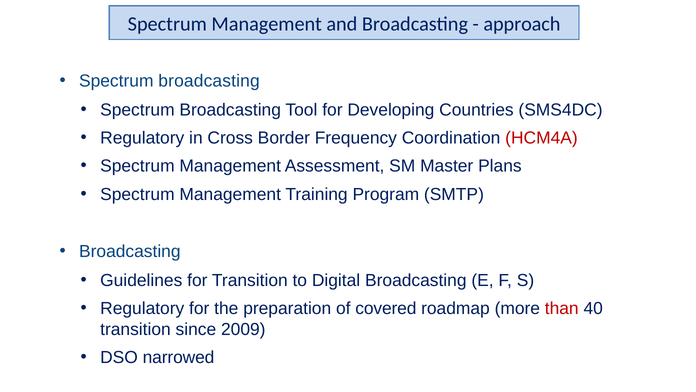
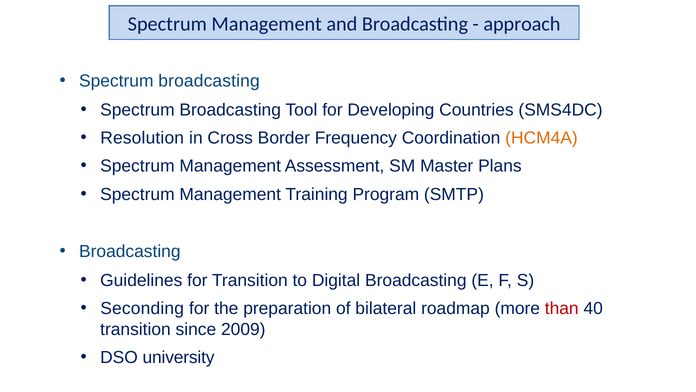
Regulatory: Regulatory -> Resolution (142, 138)
HCM4A colour: red -> orange (541, 138)
Regulatory: Regulatory -> Seconding (142, 308)
covered: covered -> bilateral (386, 308)
narrowed: narrowed -> university (179, 357)
